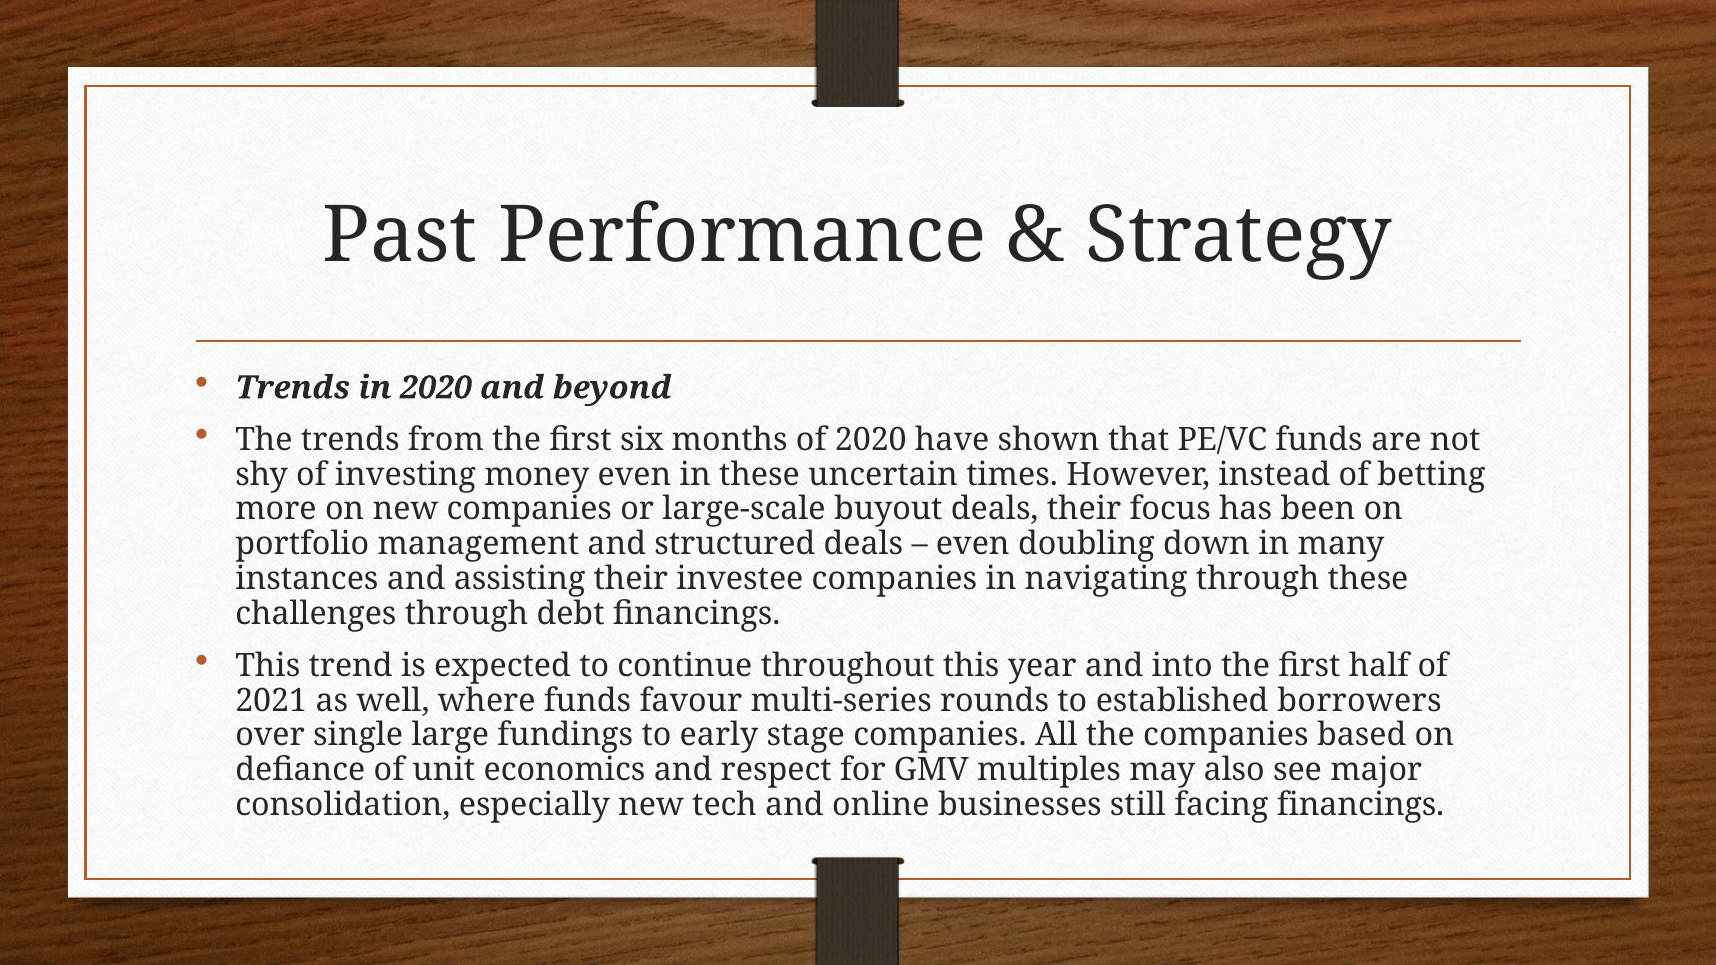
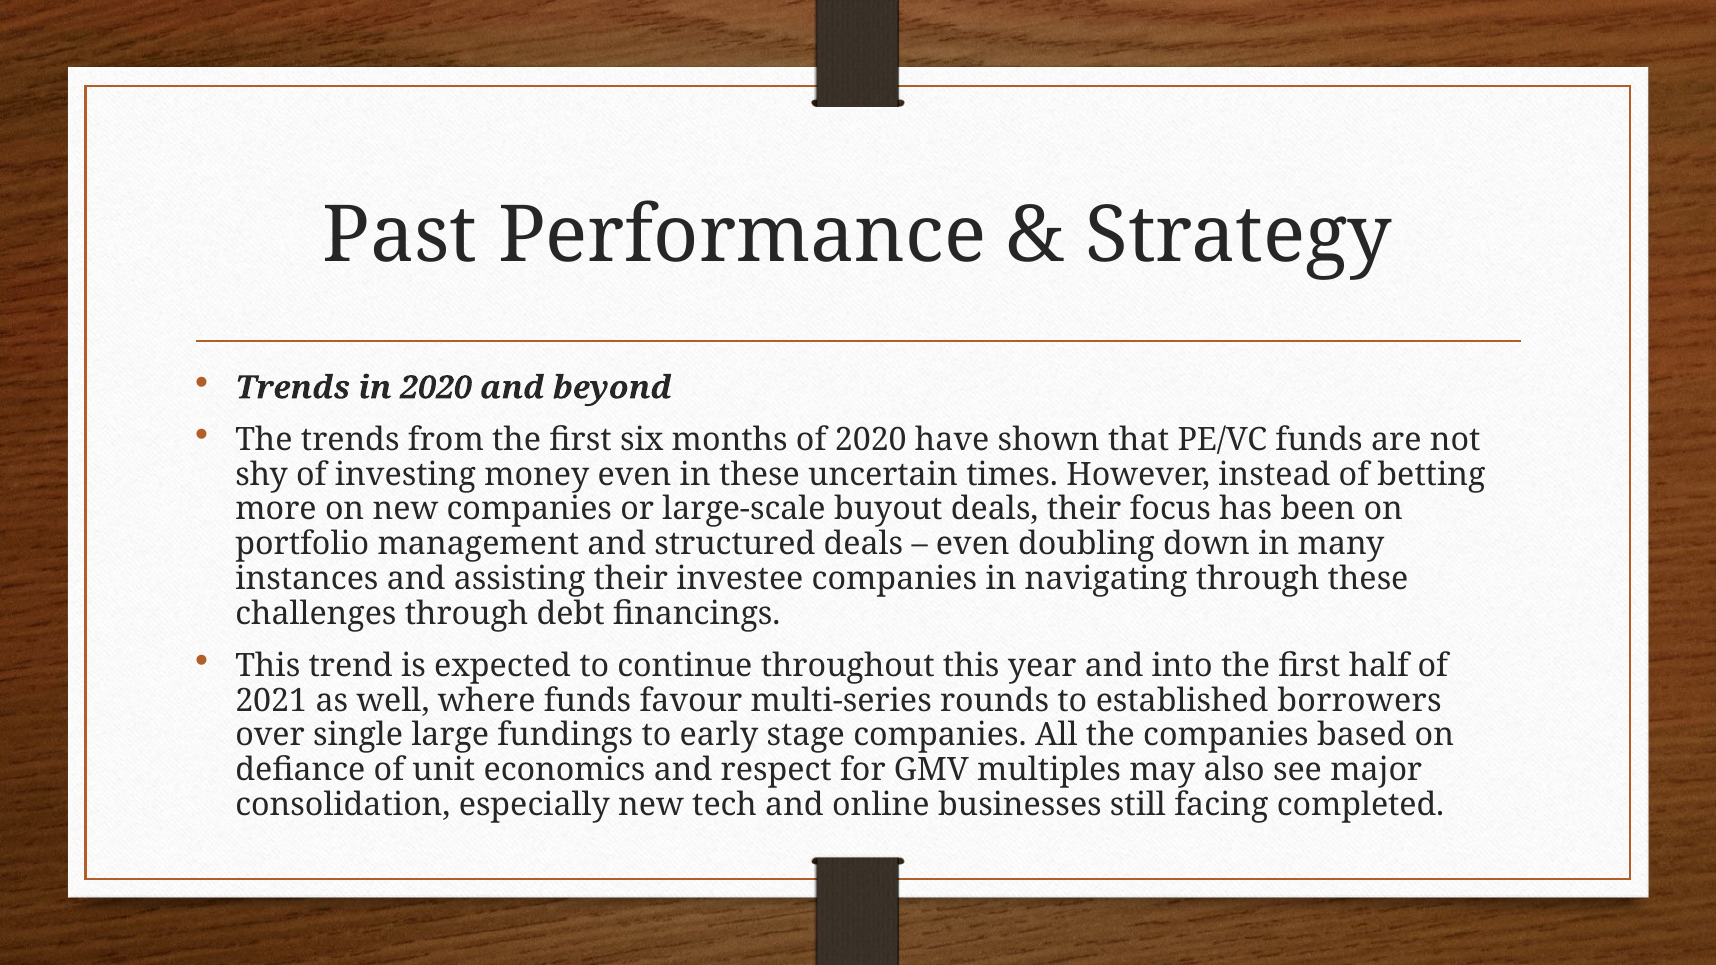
facing financings: financings -> completed (1361, 805)
